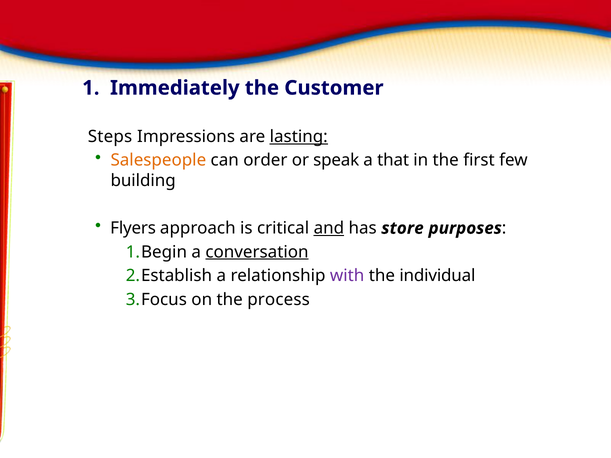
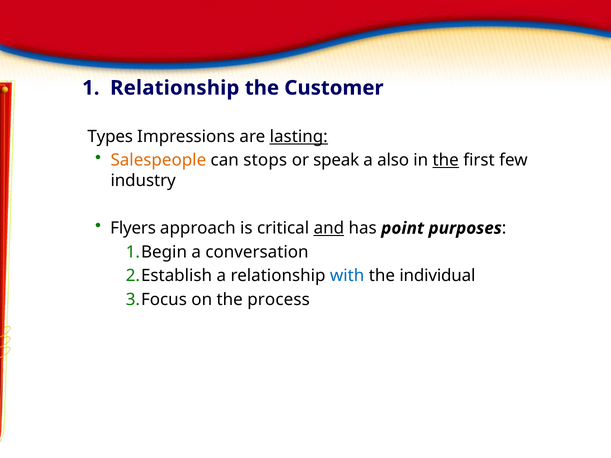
1 Immediately: Immediately -> Relationship (175, 88)
Steps: Steps -> Types (110, 137)
order: order -> stops (265, 160)
that: that -> also (393, 160)
the underline: none -> present (446, 160)
building: building -> industry (143, 181)
store: store -> point (403, 228)
conversation underline: present -> none (257, 252)
with colour: purple -> blue (347, 276)
